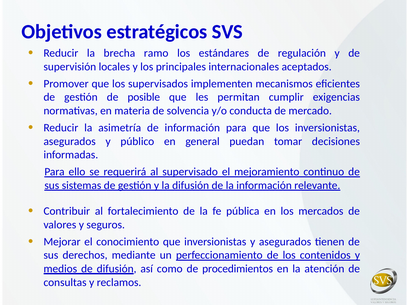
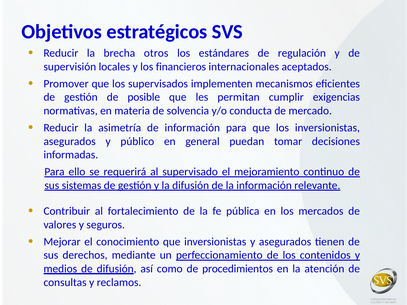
ramo: ramo -> otros (156, 53)
principales: principales -> financieros (181, 67)
